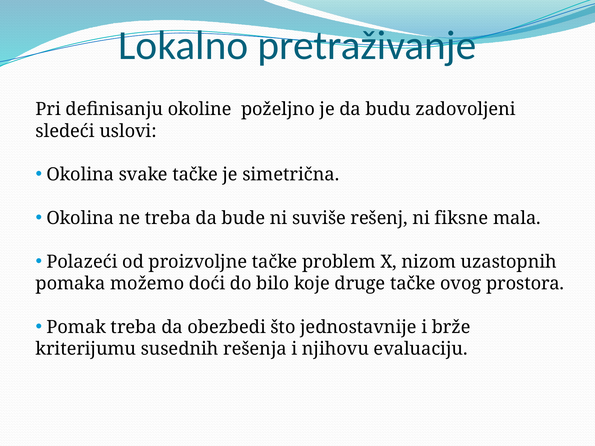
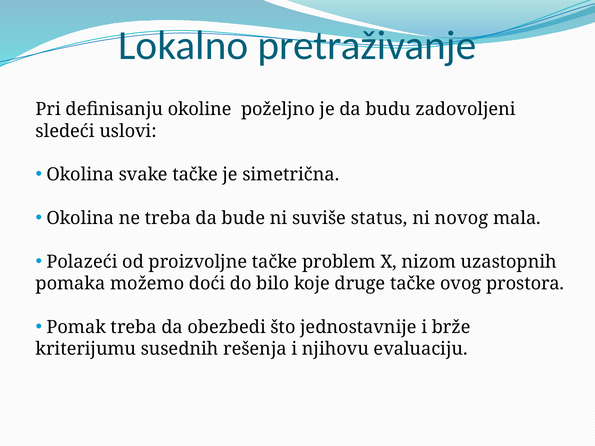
rešenj: rešenj -> status (379, 218)
fiksne: fiksne -> novog (461, 218)
